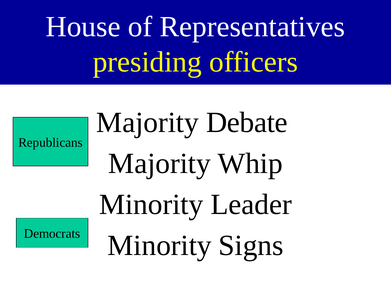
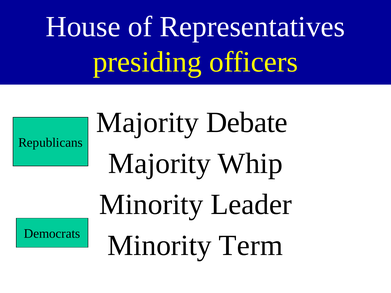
Signs: Signs -> Term (251, 246)
